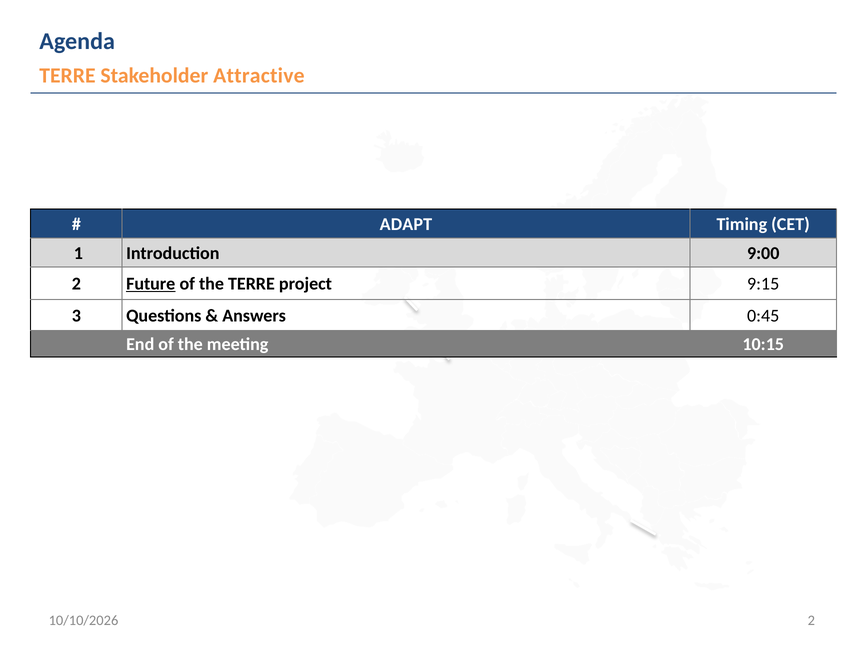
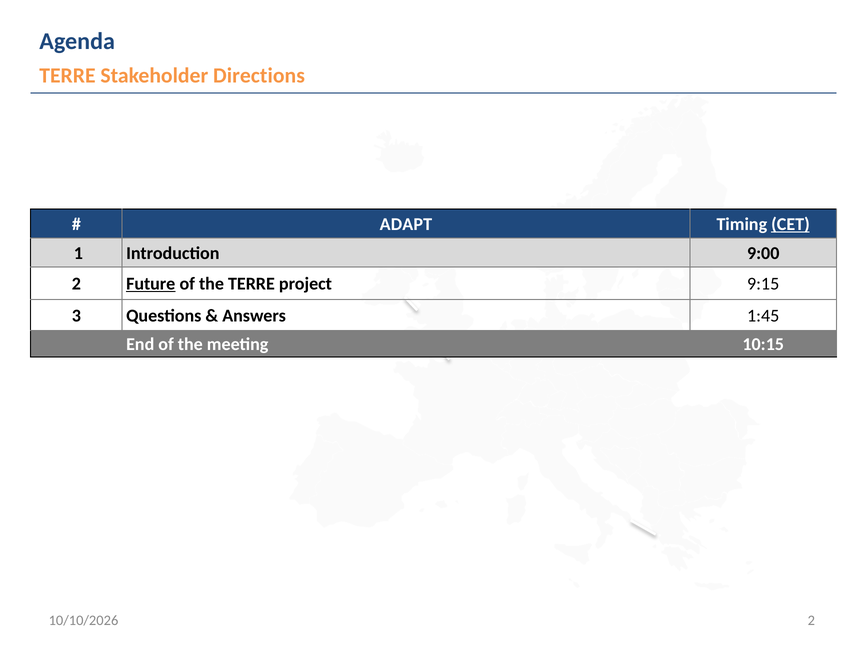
Attractive: Attractive -> Directions (259, 76)
CET underline: none -> present (790, 224)
0:45: 0:45 -> 1:45 (763, 316)
